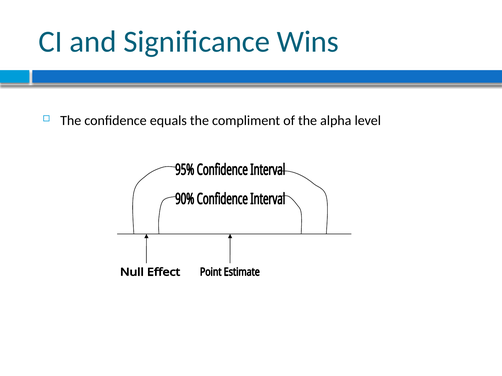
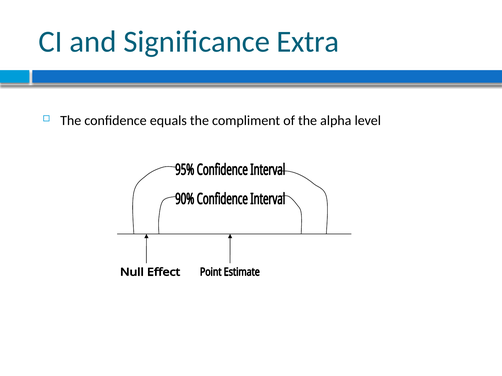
Wins: Wins -> Extra (308, 42)
